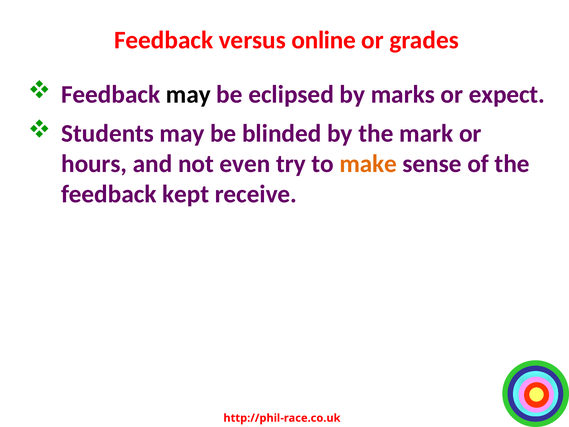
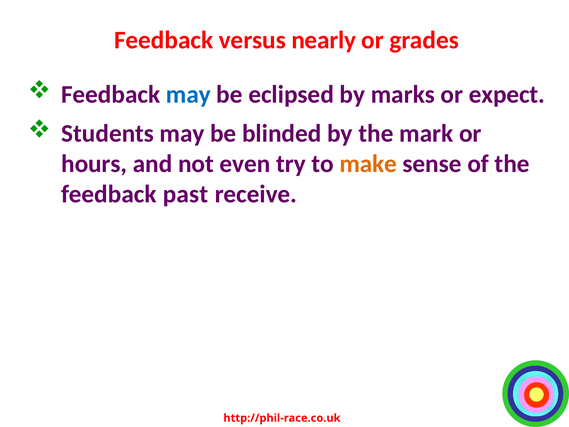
online: online -> nearly (324, 40)
may colour: black -> blue (188, 94)
kept: kept -> past (186, 194)
